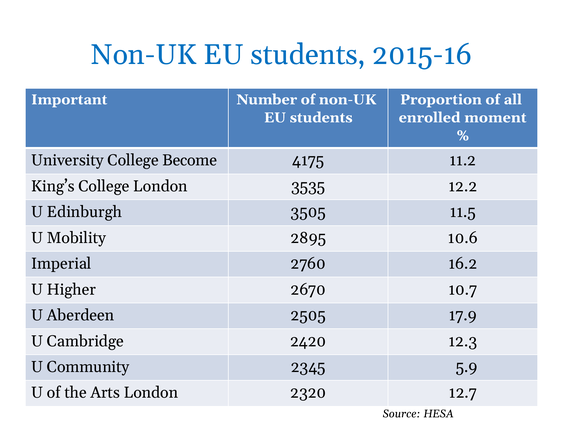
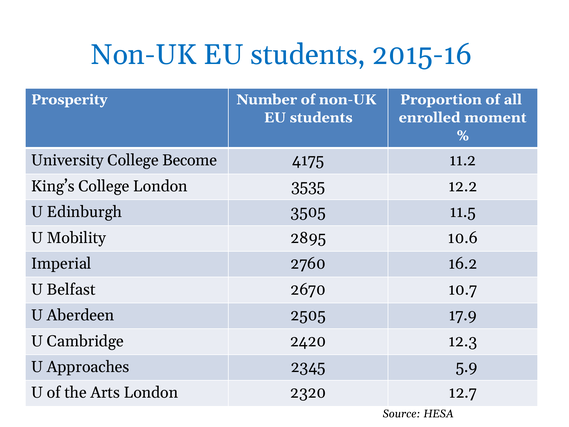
Important: Important -> Prosperity (69, 100)
Higher: Higher -> Belfast (71, 289)
Community: Community -> Approaches (88, 367)
